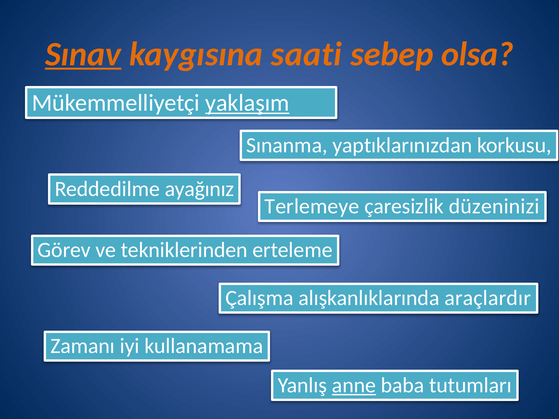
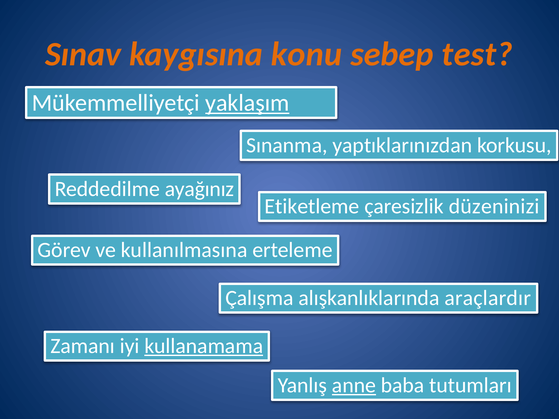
Sınav underline: present -> none (83, 54)
saati: saati -> konu (306, 54)
olsa: olsa -> test (477, 54)
Terlemeye: Terlemeye -> Etiketleme (312, 207)
tekniklerinden: tekniklerinden -> kullanılmasına (184, 250)
kullanamama underline: none -> present (204, 346)
